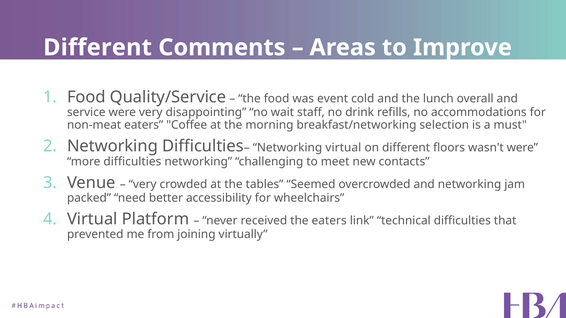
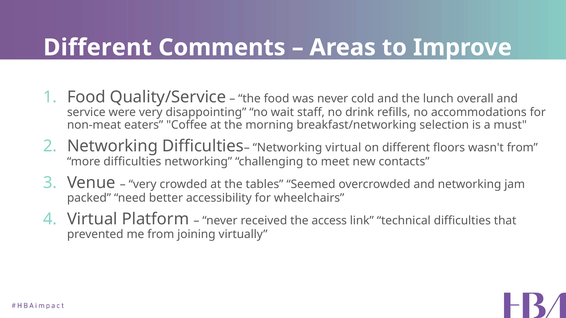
was event: event -> never (333, 99)
wasn't were: were -> from (522, 148)
the eaters: eaters -> access (329, 221)
